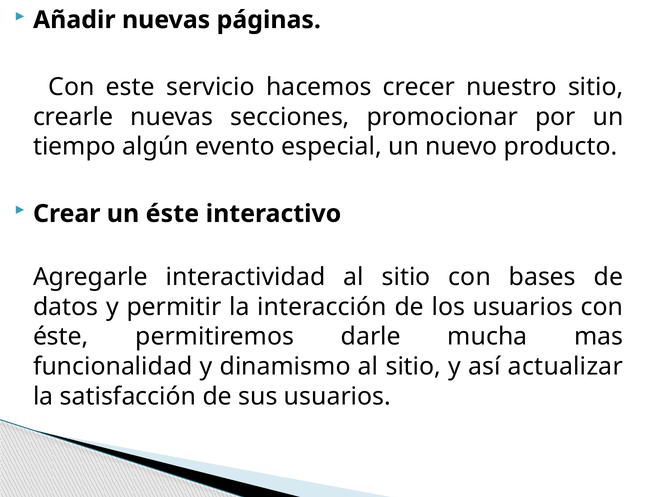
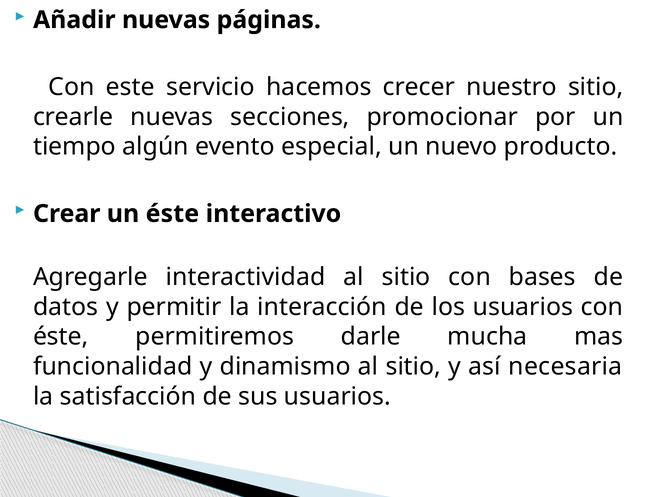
actualizar: actualizar -> necesaria (565, 367)
